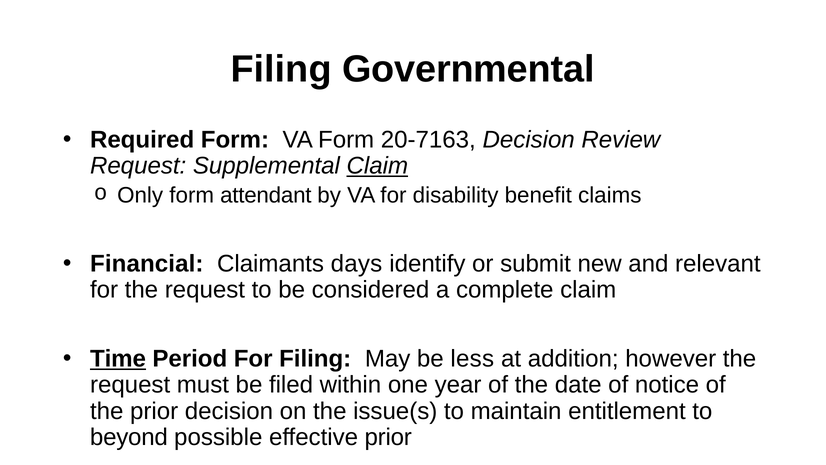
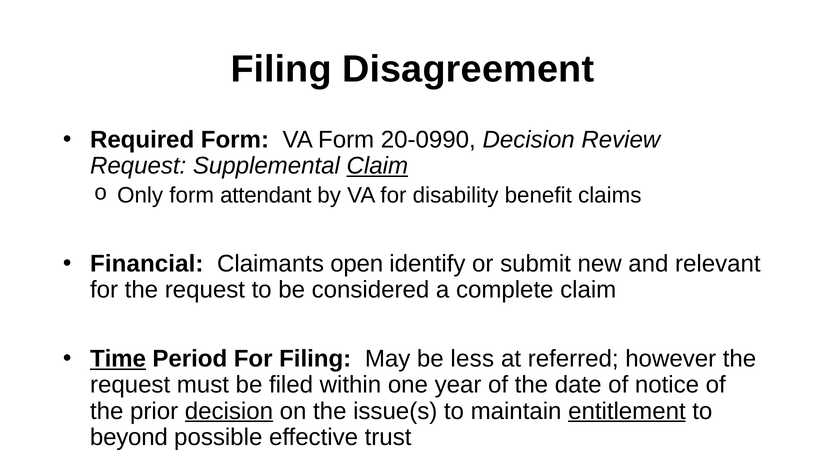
Governmental: Governmental -> Disagreement (468, 69)
20-7163: 20-7163 -> 20-0990 (428, 140)
days: days -> open (357, 263)
addition: addition -> referred (573, 359)
decision underline: none -> present (229, 411)
entitlement underline: none -> present (627, 411)
effective prior: prior -> trust (388, 437)
